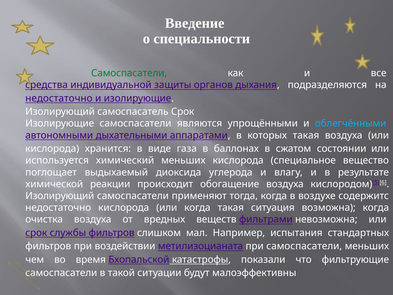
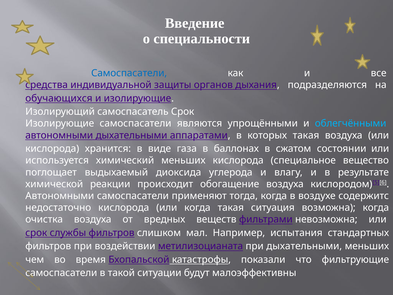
Самоспасатели colour: green -> blue (129, 73)
недостаточно: недостаточно -> обучающихся (59, 98)
Изолирующий: Изолирующий -> Автономными (60, 196)
при самоспасатели: самоспасатели -> дыхательными (304, 246)
